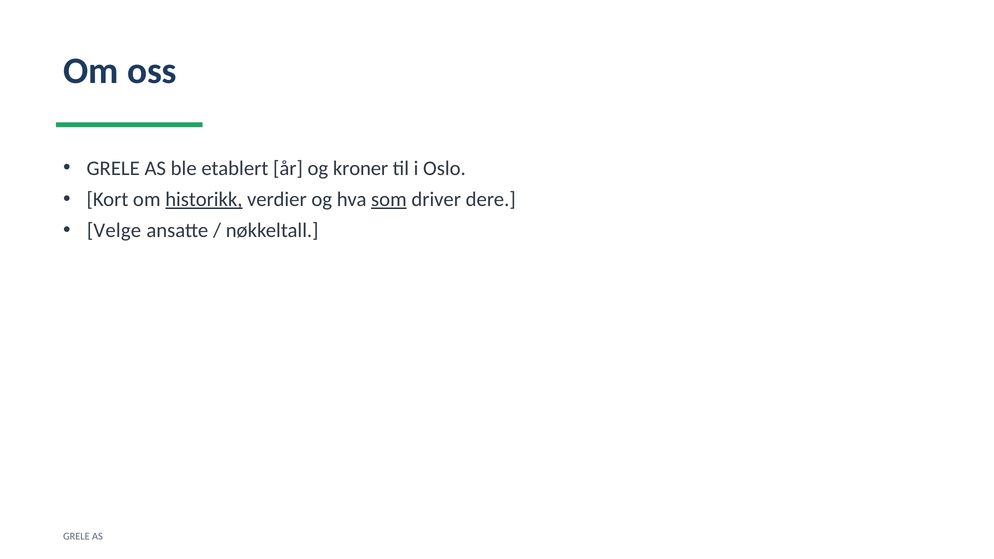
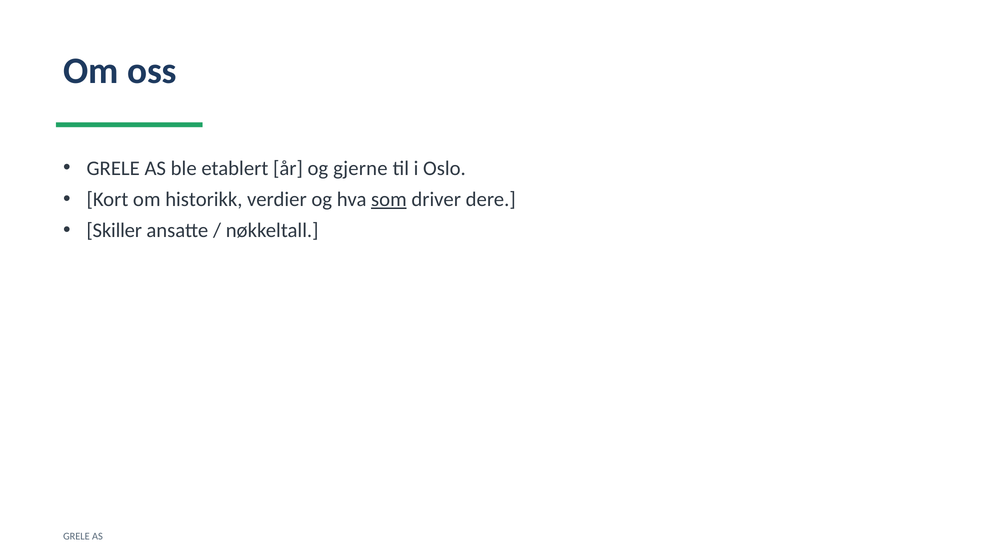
kroner: kroner -> gjerne (360, 168)
historikk underline: present -> none (204, 199)
Velge: Velge -> Skiller (114, 231)
